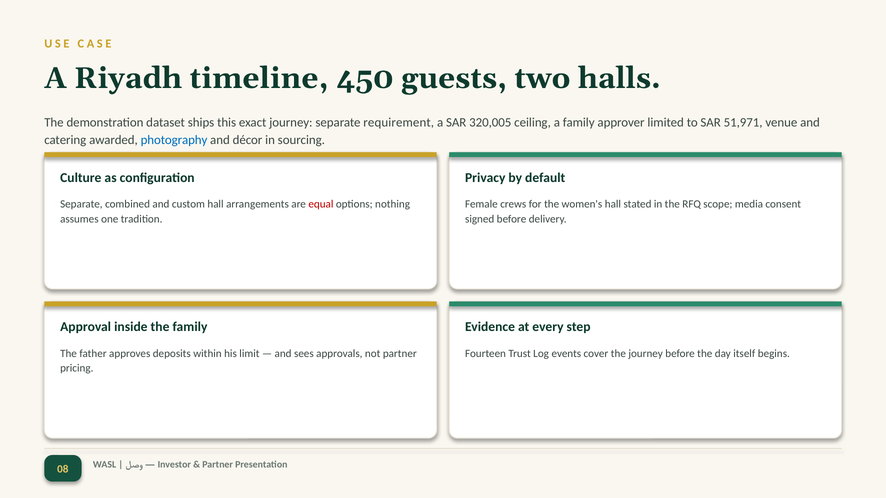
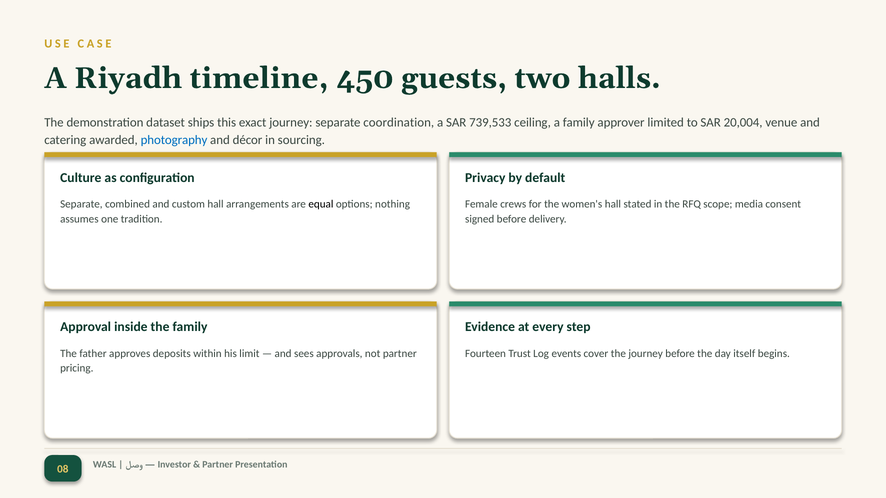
requirement: requirement -> coordination (399, 123)
320,005: 320,005 -> 739,533 (490, 123)
51,971: 51,971 -> 20,004 (743, 123)
equal colour: red -> black (321, 204)
